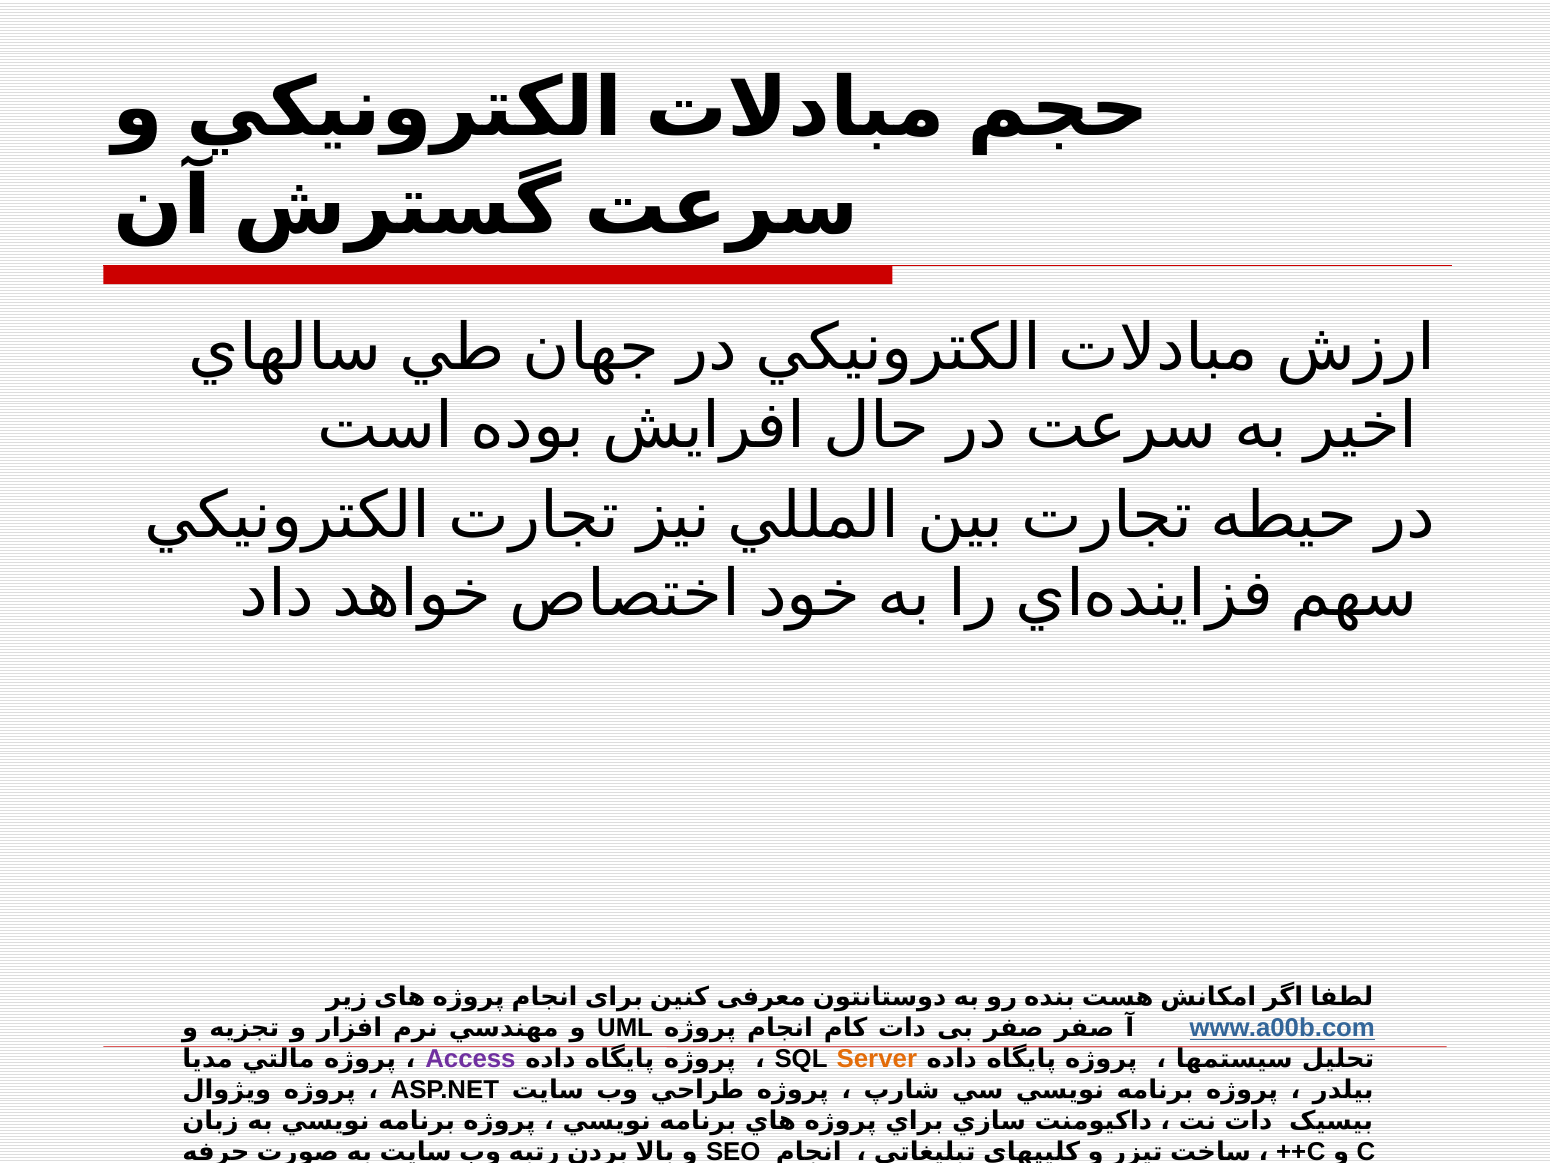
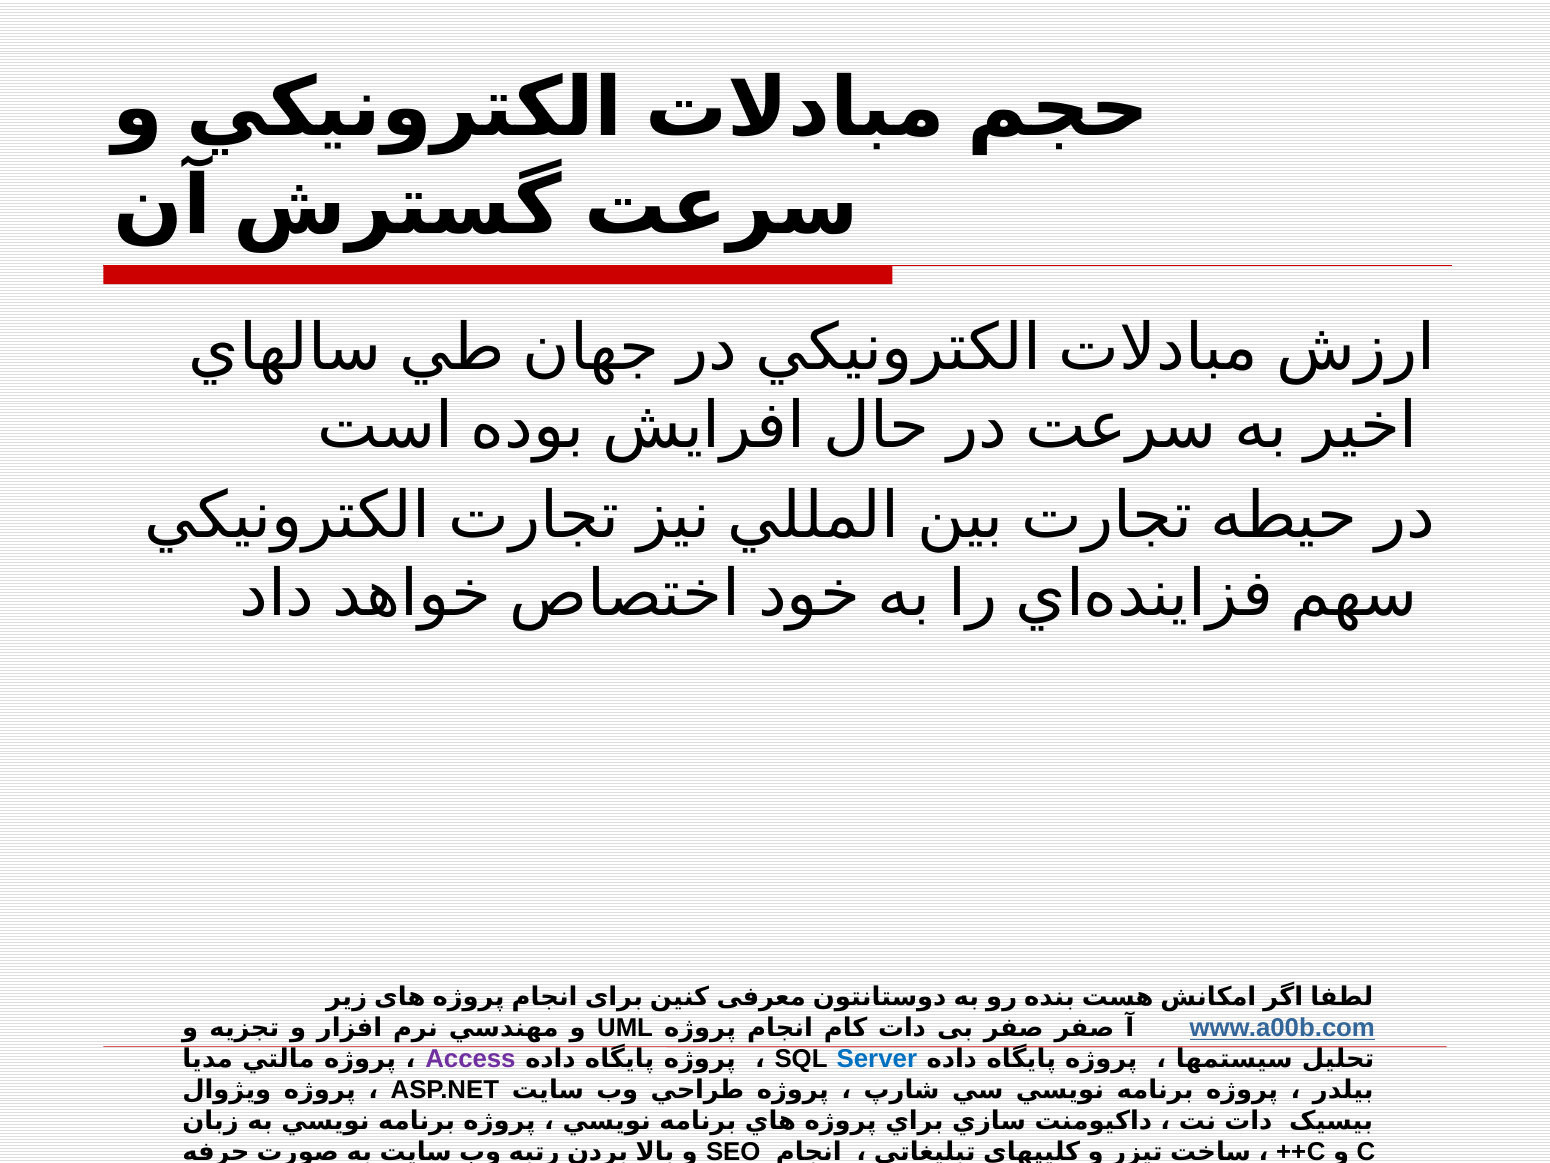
Server colour: orange -> blue (877, 1059)
